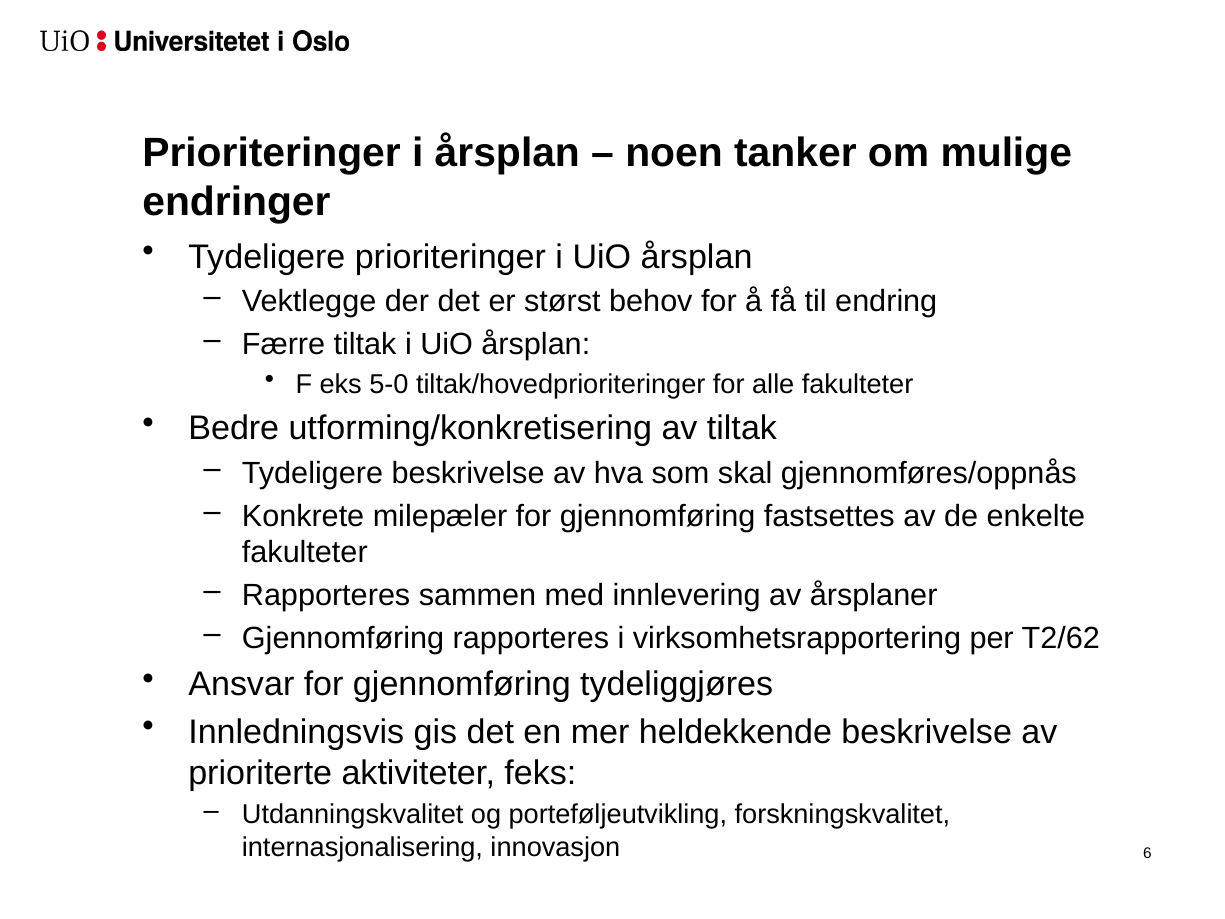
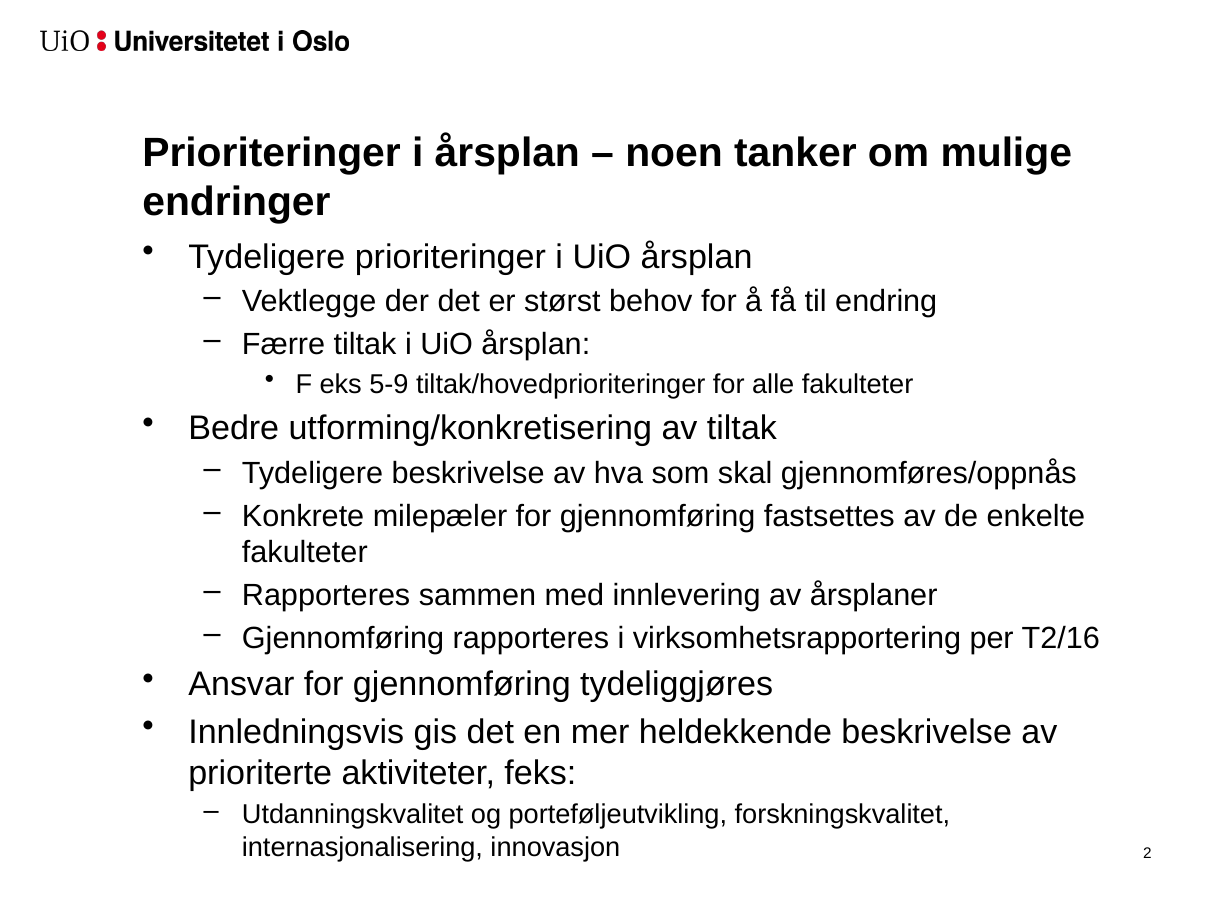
5-0: 5-0 -> 5-9 (389, 384)
T2/62: T2/62 -> T2/16 (1061, 638)
6: 6 -> 2 (1147, 854)
